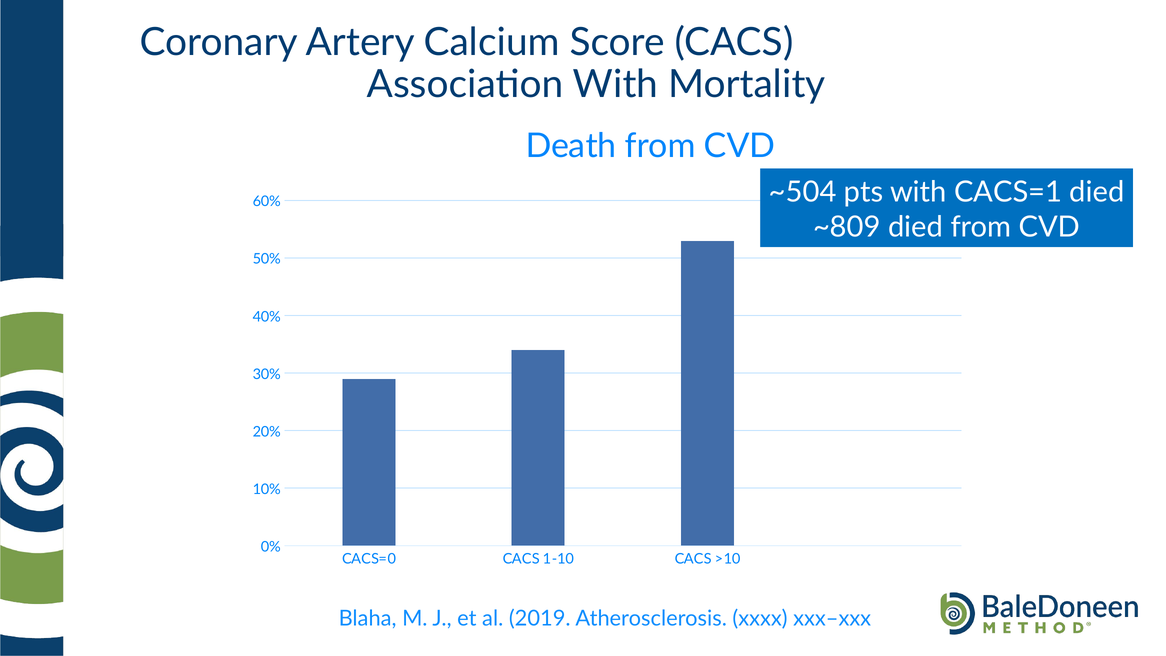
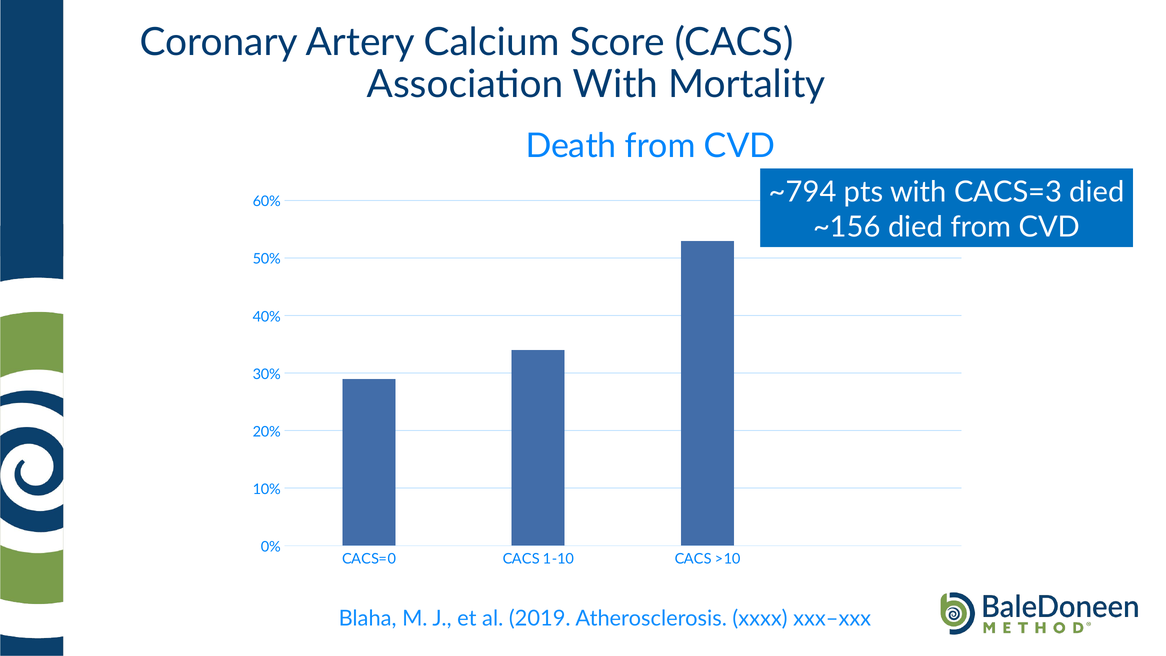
~504: ~504 -> ~794 (803, 192)
CACS=1: CACS=1 -> CACS=3 (1008, 192)
~809: ~809 -> ~156 (847, 227)
